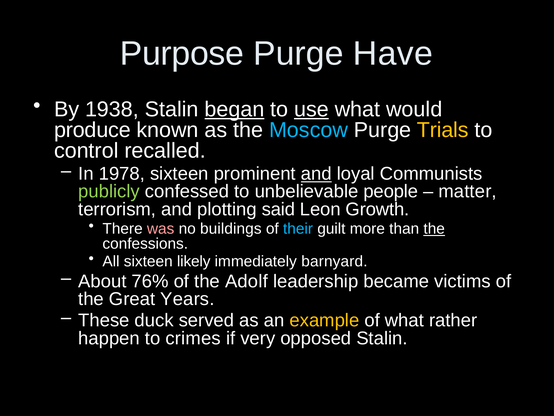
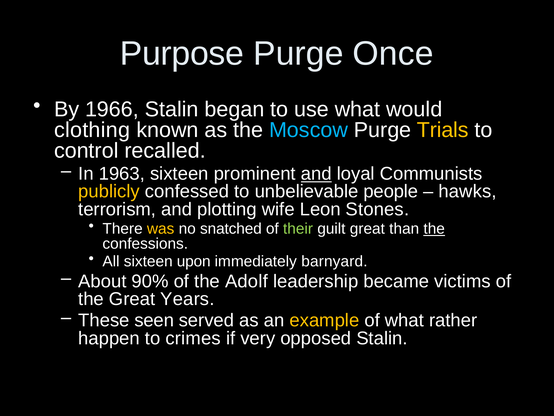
Have: Have -> Once (393, 54)
1938: 1938 -> 1966 (112, 109)
began underline: present -> none (234, 109)
use underline: present -> none (311, 109)
produce: produce -> clothing (92, 130)
1978: 1978 -> 1963 (122, 174)
publicly colour: light green -> yellow (109, 191)
matter: matter -> hawks (468, 191)
said: said -> wife (278, 209)
Growth: Growth -> Stones (377, 209)
was colour: pink -> yellow (161, 229)
buildings: buildings -> snatched (231, 229)
their colour: light blue -> light green (298, 229)
guilt more: more -> great (367, 229)
likely: likely -> upon (194, 261)
76%: 76% -> 90% (150, 281)
duck: duck -> seen (154, 320)
